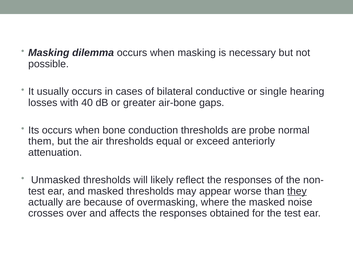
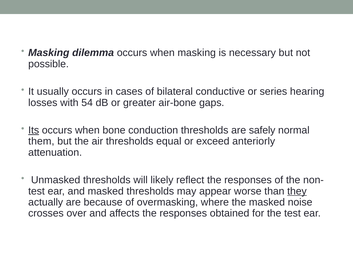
single: single -> series (273, 92)
40: 40 -> 54 (87, 103)
Its underline: none -> present (34, 131)
probe: probe -> safely (262, 131)
